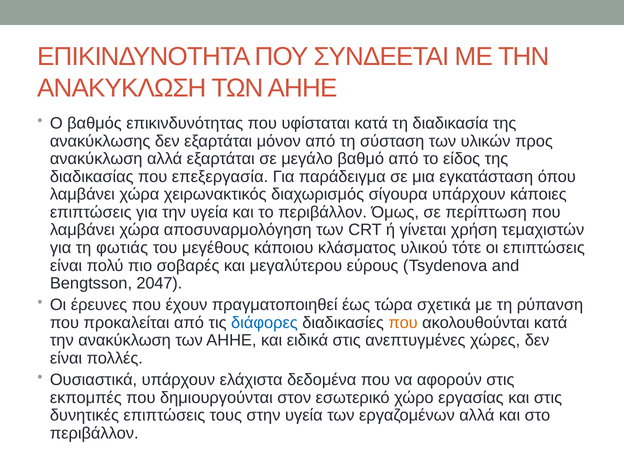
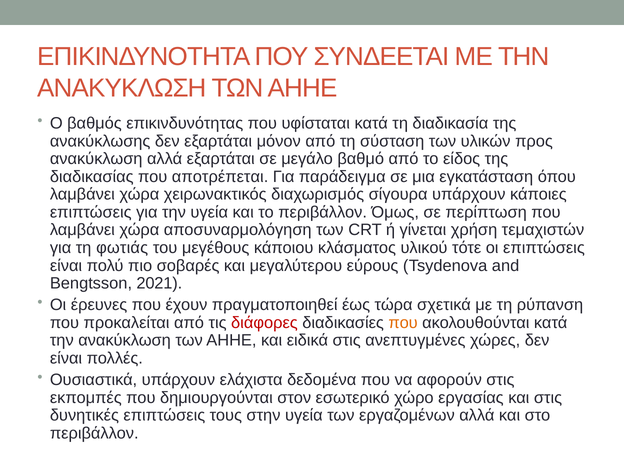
επεξεργασία: επεξεργασία -> αποτρέπεται (220, 177)
2047: 2047 -> 2021 (159, 283)
διάφορες colour: blue -> red (264, 323)
